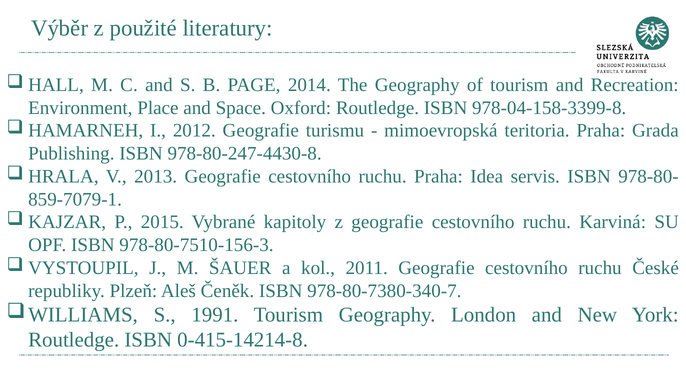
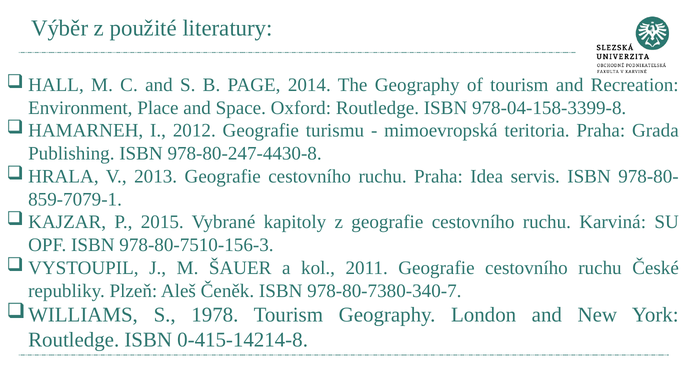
1991: 1991 -> 1978 (215, 315)
